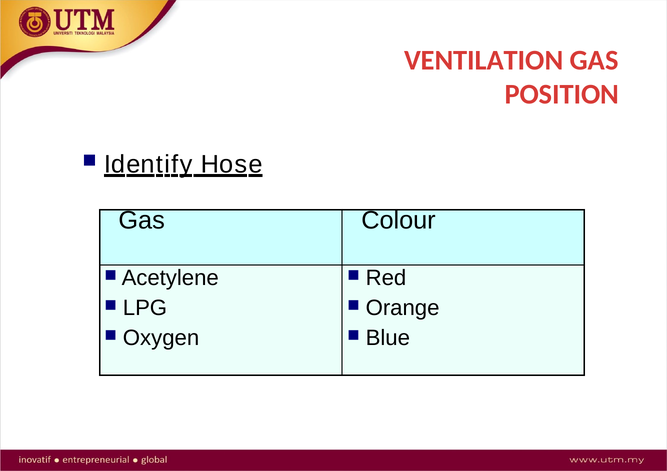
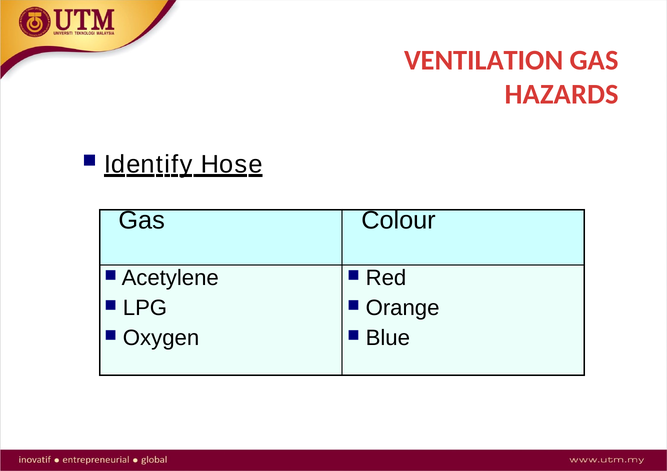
POSITION: POSITION -> HAZARDS (562, 94)
